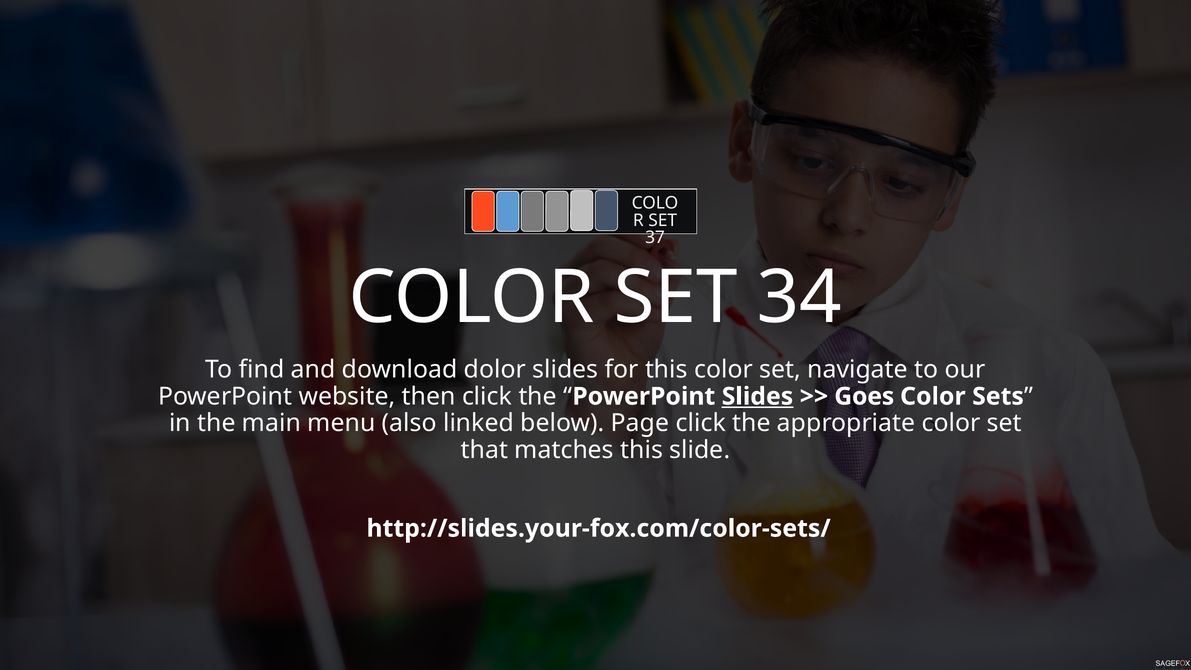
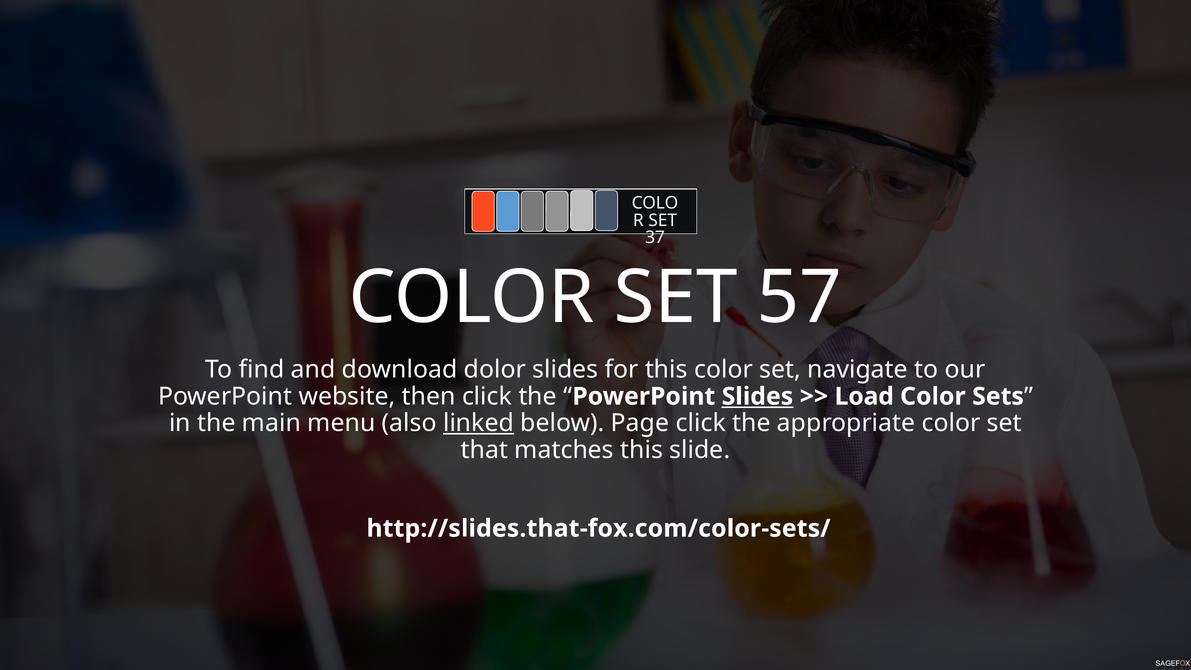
34: 34 -> 57 (799, 298)
Goes: Goes -> Load (864, 396)
linked underline: none -> present (478, 423)
http://slides.your-fox.com/color-sets/: http://slides.your-fox.com/color-sets/ -> http://slides.that-fox.com/color-sets/ (599, 528)
